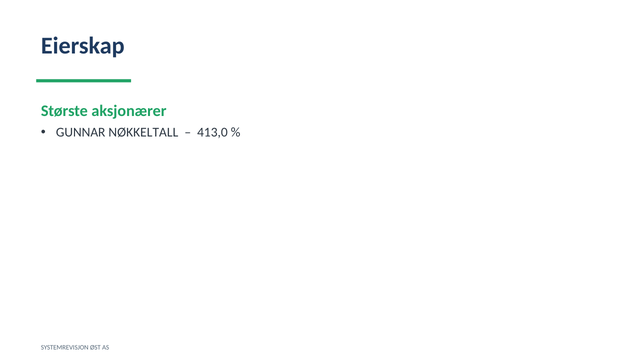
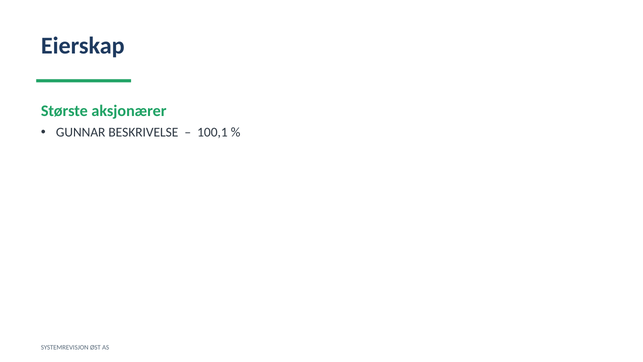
NØKKELTALL: NØKKELTALL -> BESKRIVELSE (143, 132)
413,0: 413,0 -> 100,1 (212, 132)
